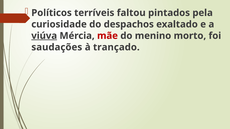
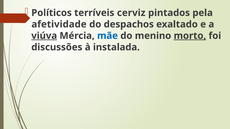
faltou: faltou -> cerviz (131, 13)
curiosidade: curiosidade -> afetividade (59, 24)
mãe colour: red -> blue (107, 36)
morto underline: none -> present (190, 36)
saudações: saudações -> discussões (57, 47)
trançado: trançado -> instalada (116, 47)
